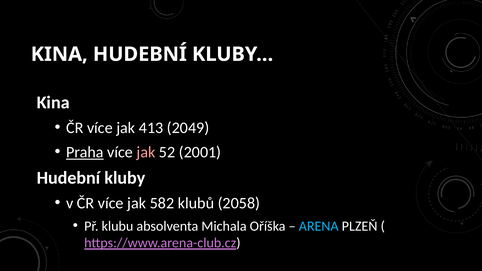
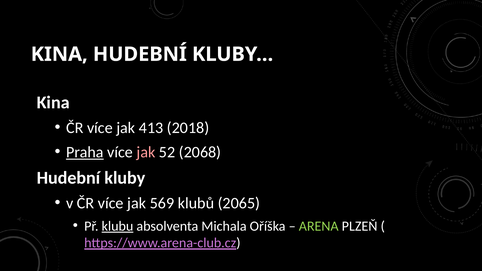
2049: 2049 -> 2018 (188, 128)
2001: 2001 -> 2068 (200, 152)
582: 582 -> 569 (162, 203)
2058: 2058 -> 2065 (239, 203)
klubu underline: none -> present (117, 226)
ARENA colour: light blue -> light green (319, 226)
